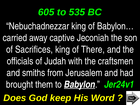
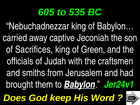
There: There -> Green (93, 50)
